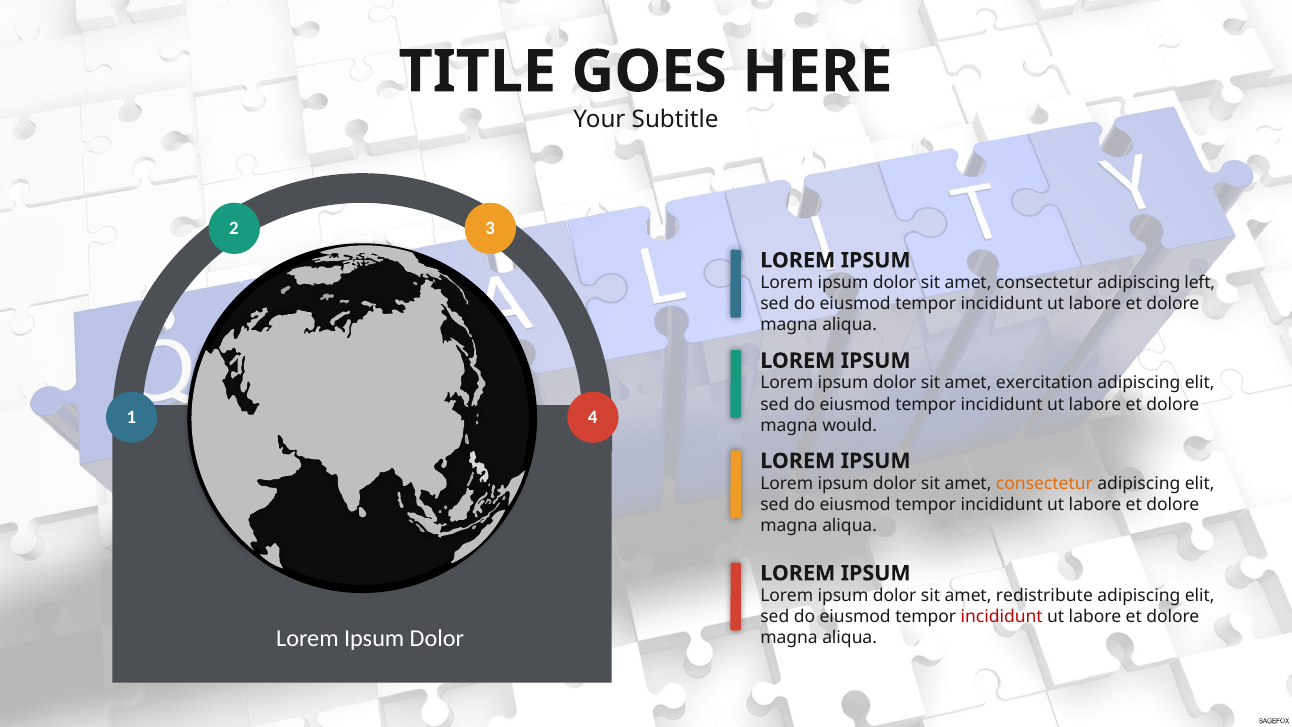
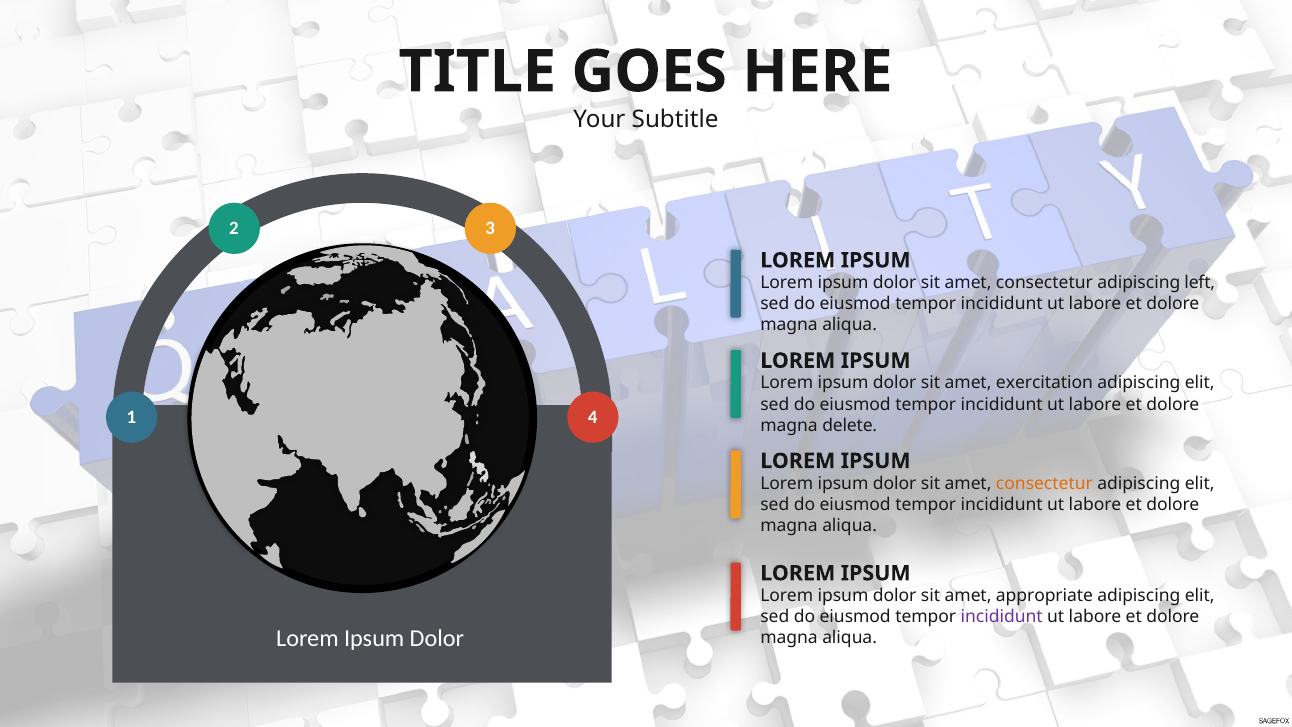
would: would -> delete (850, 425)
redistribute: redistribute -> appropriate (1044, 596)
incididunt colour: red -> purple (1002, 617)
